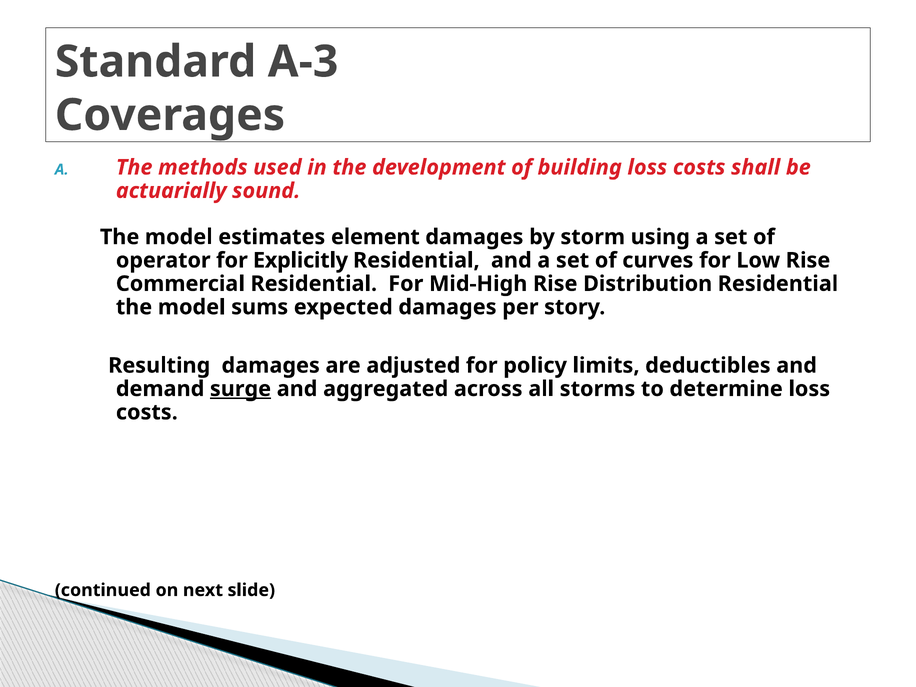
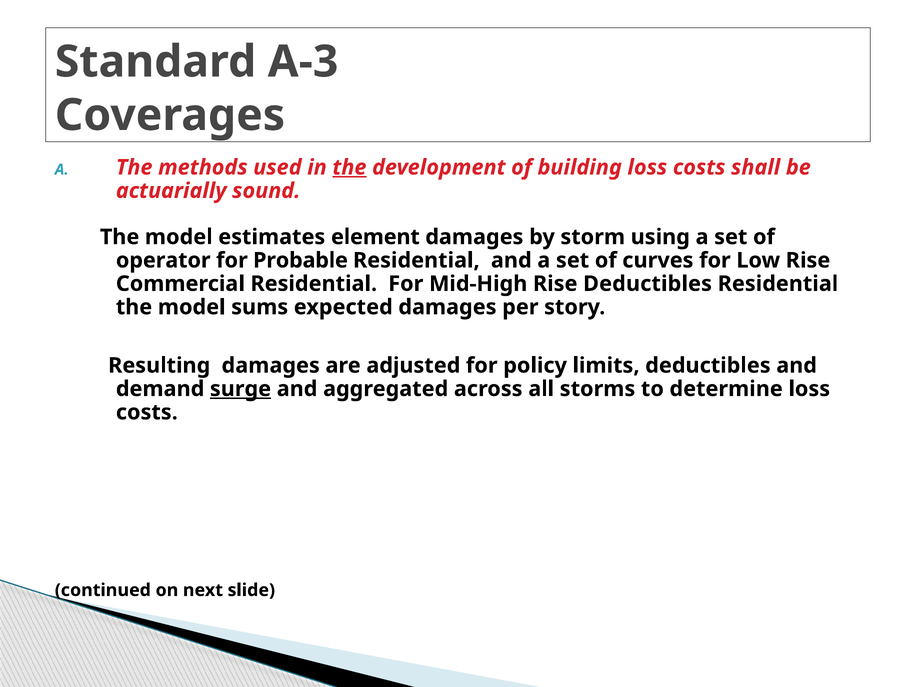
the underline: none -> present (349, 167)
Explicitly: Explicitly -> Probable (300, 260)
Rise Distribution: Distribution -> Deductibles (648, 284)
